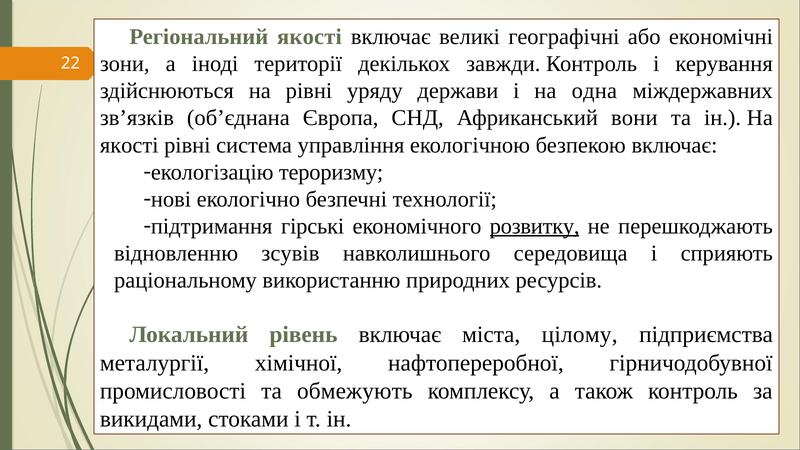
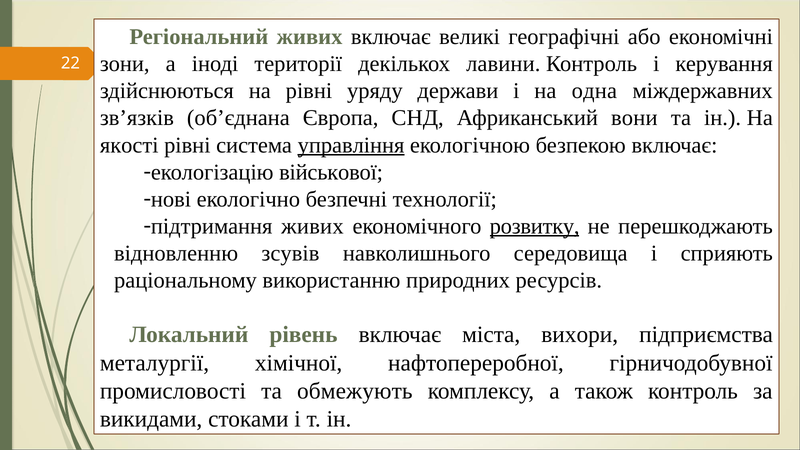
Регіональний якості: якості -> живих (310, 37)
завжди: завжди -> лавини (503, 64)
управління underline: none -> present (351, 145)
тероризму: тероризму -> військової (331, 172)
підтримання гірські: гірські -> живих (312, 226)
цілому: цілому -> вихори (580, 335)
